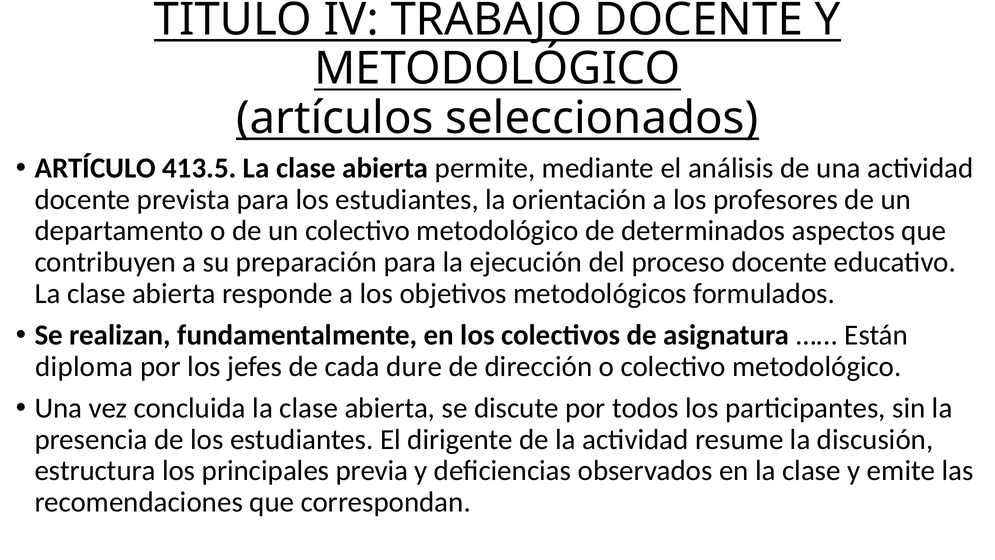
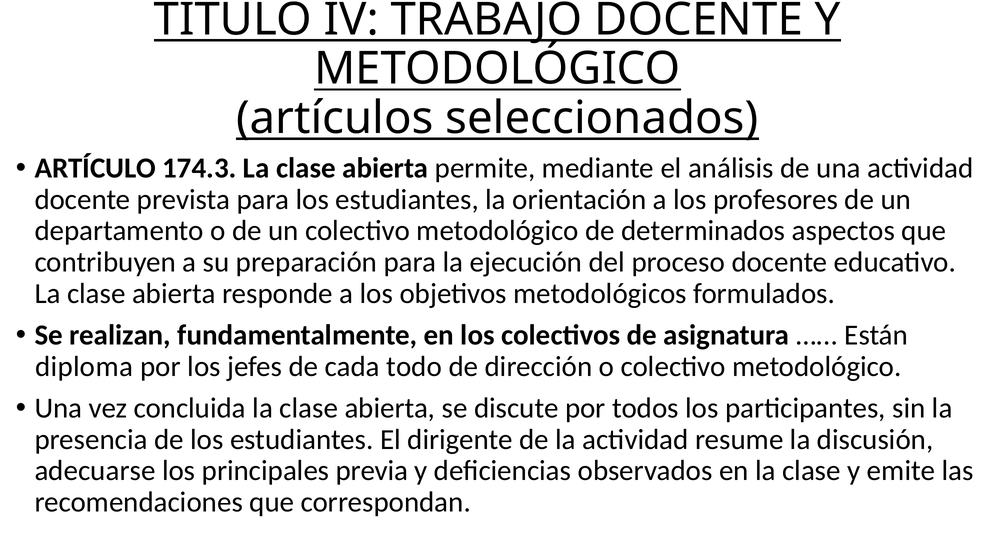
413.5: 413.5 -> 174.3 (199, 168)
dure: dure -> todo (414, 366)
estructura: estructura -> adecuarse (95, 471)
